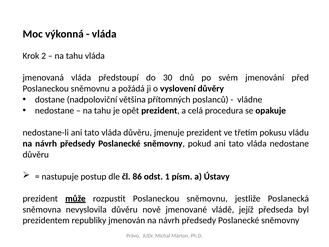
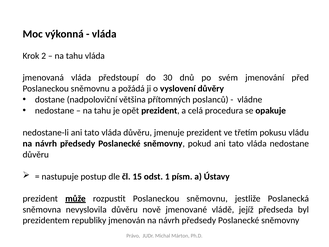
86: 86 -> 15 (137, 176)
